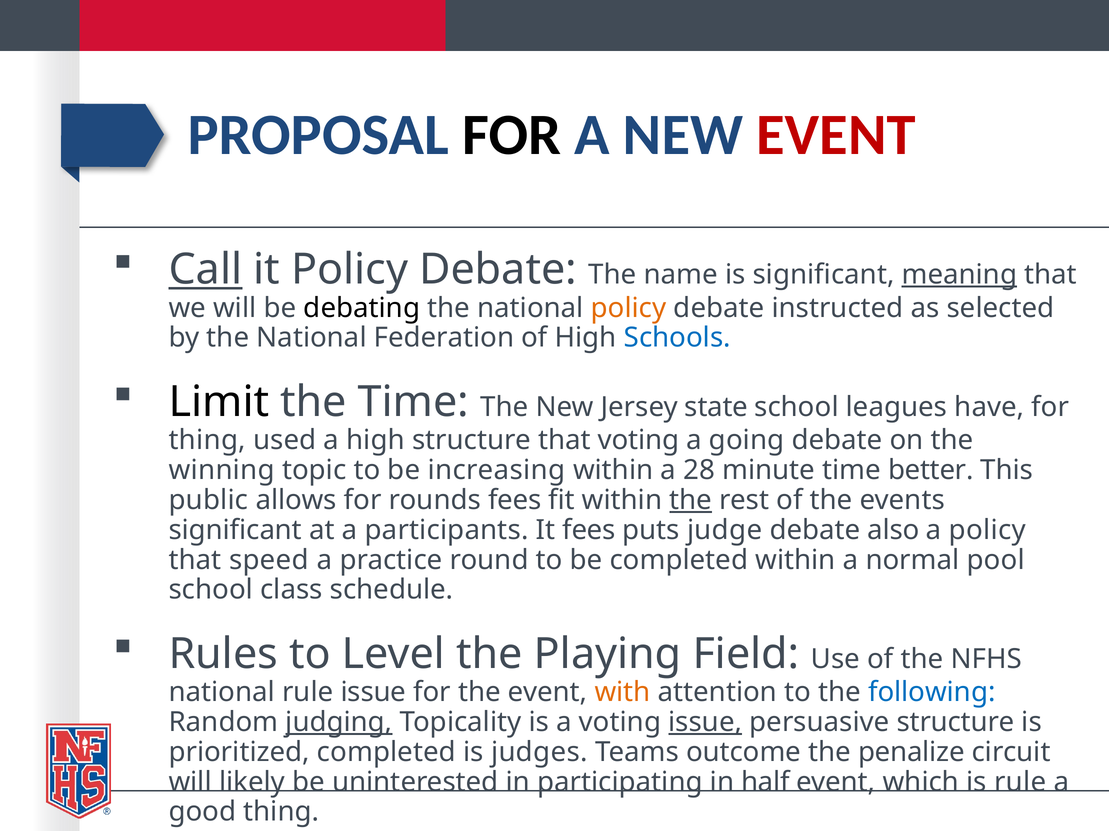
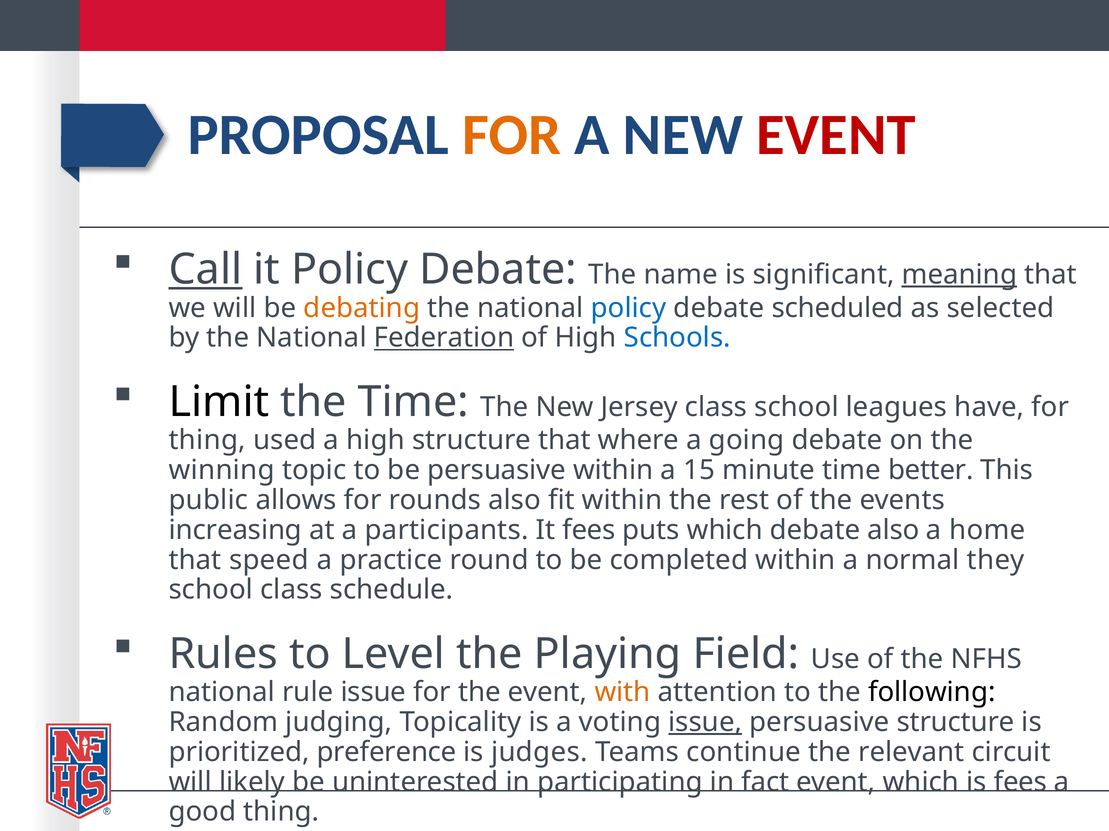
FOR colour: black -> orange (512, 135)
debating colour: black -> orange (362, 308)
policy colour: orange -> blue (629, 308)
instructed: instructed -> scheduled (838, 308)
Federation underline: none -> present (444, 338)
Jersey state: state -> class (716, 407)
that voting: voting -> where (638, 441)
be increasing: increasing -> persuasive (497, 471)
28: 28 -> 15 (699, 471)
rounds fees: fees -> also (515, 500)
the underline: present -> none (691, 500)
significant: significant -> increasing (235, 530)
puts judge: judge -> which (725, 530)
a policy: policy -> home (987, 530)
pool: pool -> they (996, 560)
following colour: blue -> black (932, 693)
judging underline: present -> none (339, 723)
prioritized completed: completed -> preference (387, 753)
outcome: outcome -> continue (744, 753)
penalize: penalize -> relevant (911, 753)
half: half -> fact (765, 783)
is rule: rule -> fees (1020, 783)
